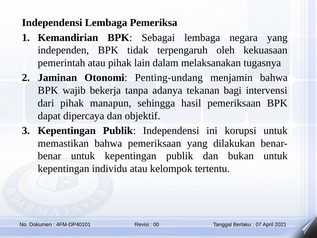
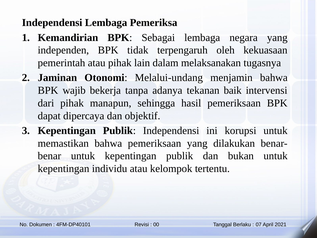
Penting-undang: Penting-undang -> Melalui-undang (169, 78)
bagi: bagi -> baik (233, 90)
